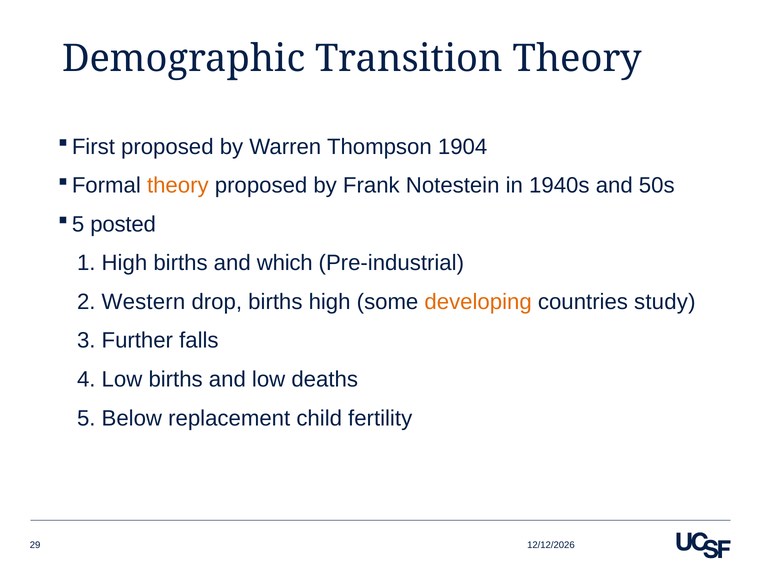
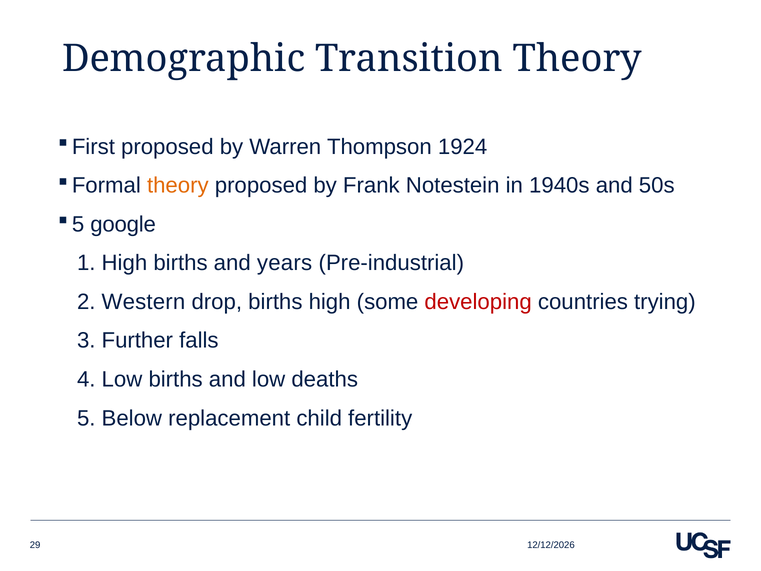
1904: 1904 -> 1924 (463, 147)
posted: posted -> google (123, 224)
which: which -> years (285, 263)
developing colour: orange -> red (478, 302)
study: study -> trying (665, 302)
